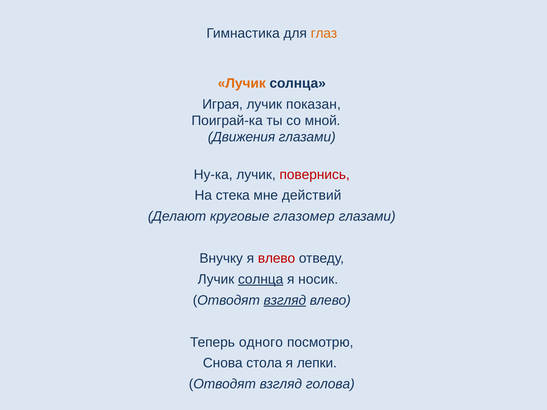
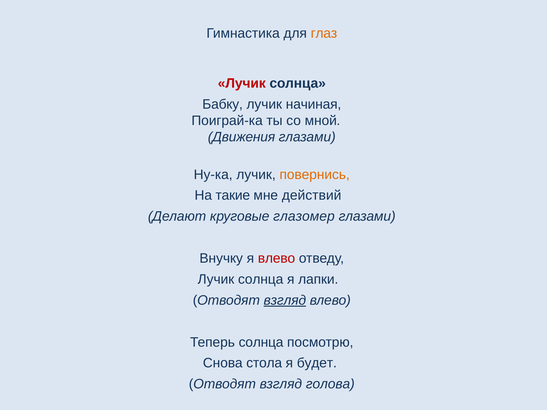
Лучик colour: orange -> red (242, 83)
Играя: Играя -> Бабку (223, 104)
показан: показан -> начиная (314, 104)
повернись colour: red -> orange (315, 175)
стека: стека -> такие (233, 196)
солнца underline: present -> none (261, 279)
носик: носик -> лапки (318, 279)
Теперь одного: одного -> солнца (261, 342)
лепки: лепки -> будет (317, 363)
